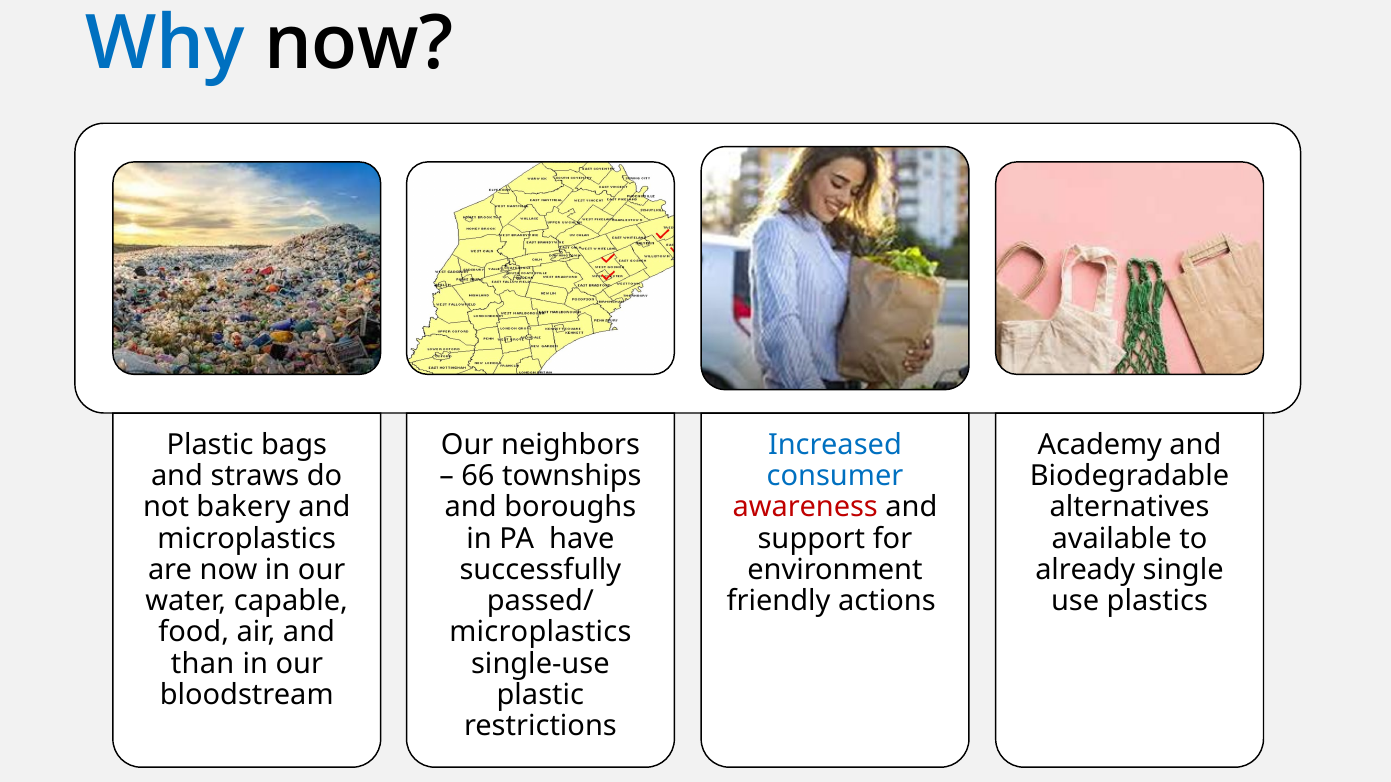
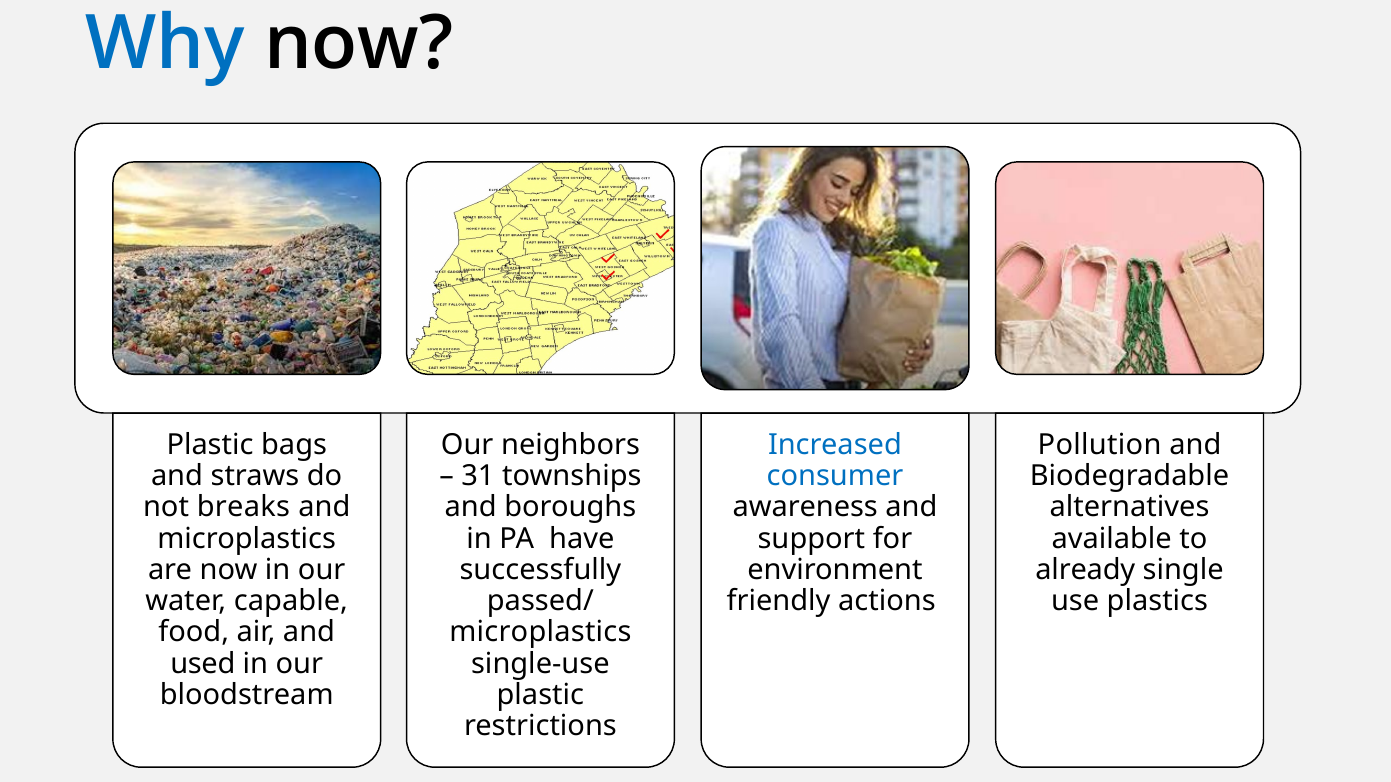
Academy: Academy -> Pollution (1100, 445)
66: 66 -> 31 (478, 476)
bakery: bakery -> breaks (243, 508)
awareness colour: red -> black (805, 508)
than: than -> used (203, 664)
